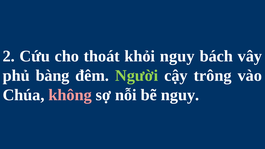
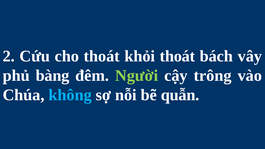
khỏi nguy: nguy -> thoát (177, 56)
không colour: pink -> light blue (70, 95)
bẽ nguy: nguy -> quẫn (180, 95)
